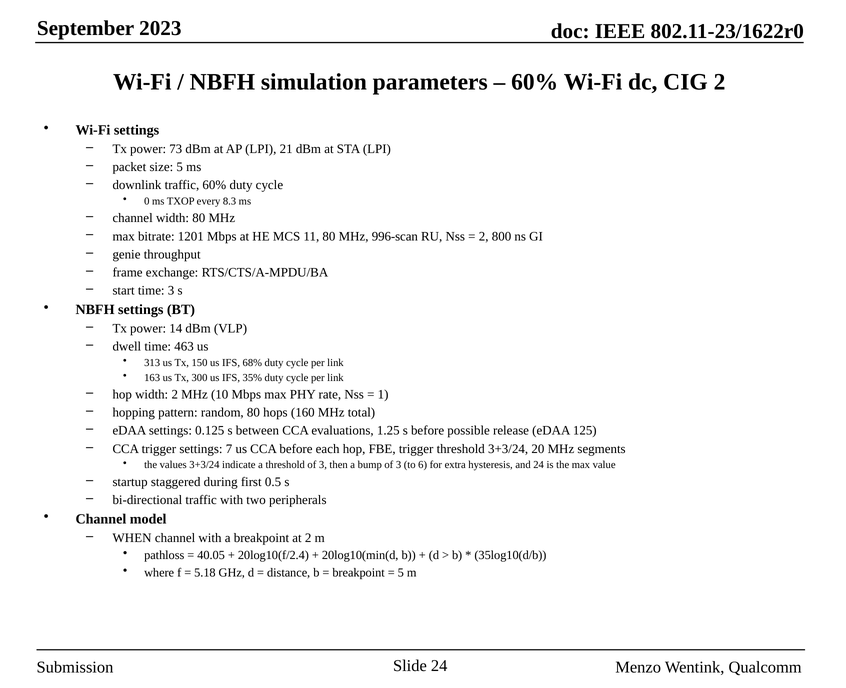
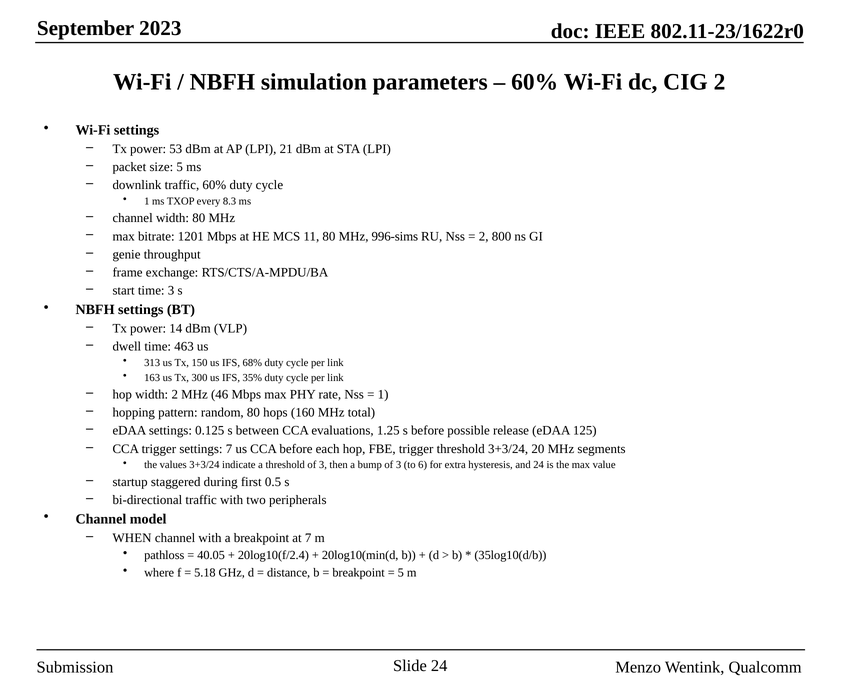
73: 73 -> 53 (176, 149)
0: 0 -> 1 (147, 201)
996-scan: 996-scan -> 996-sims (395, 236)
10: 10 -> 46 (220, 394)
at 2: 2 -> 7 (308, 538)
